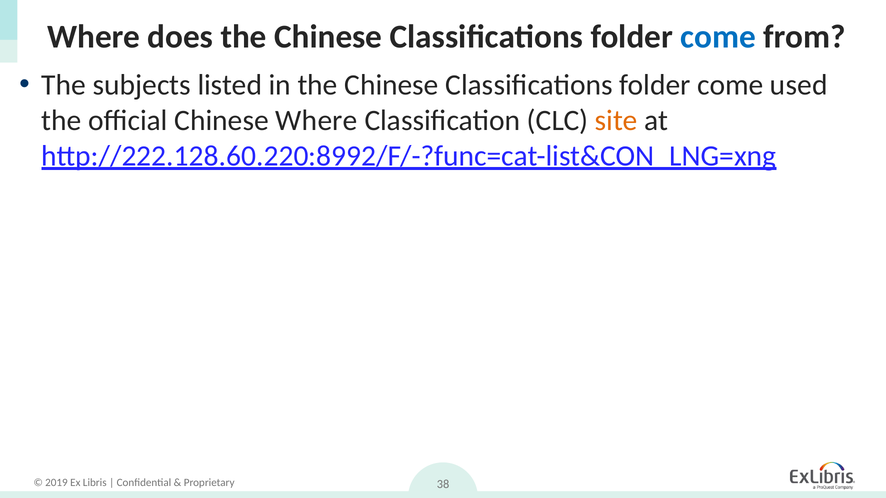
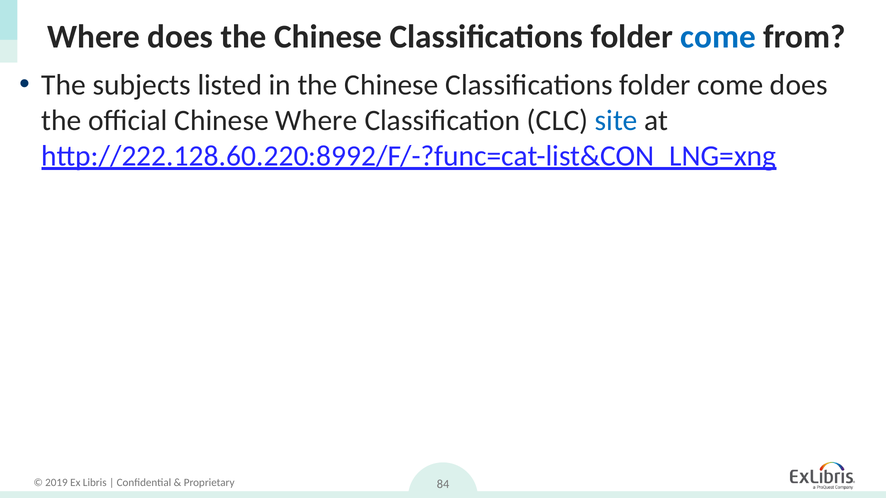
come used: used -> does (799, 85)
site colour: orange -> blue (616, 120)
38: 38 -> 84 (443, 485)
